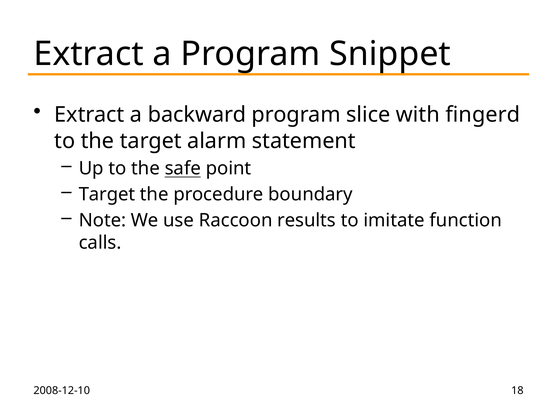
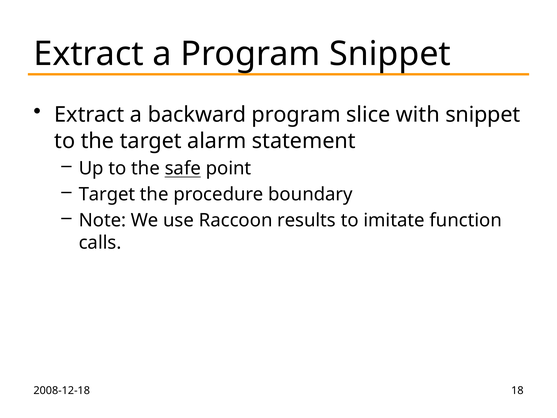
with fingerd: fingerd -> snippet (483, 115)
2008-12-10: 2008-12-10 -> 2008-12-18 (62, 390)
